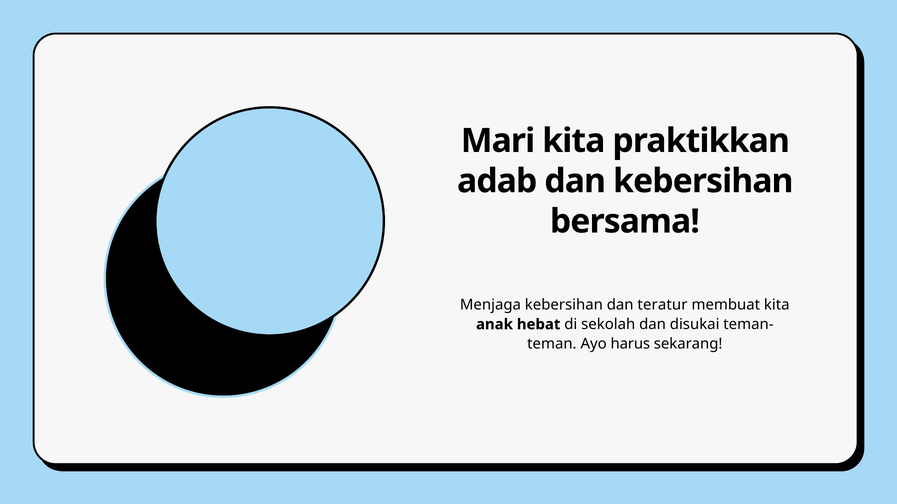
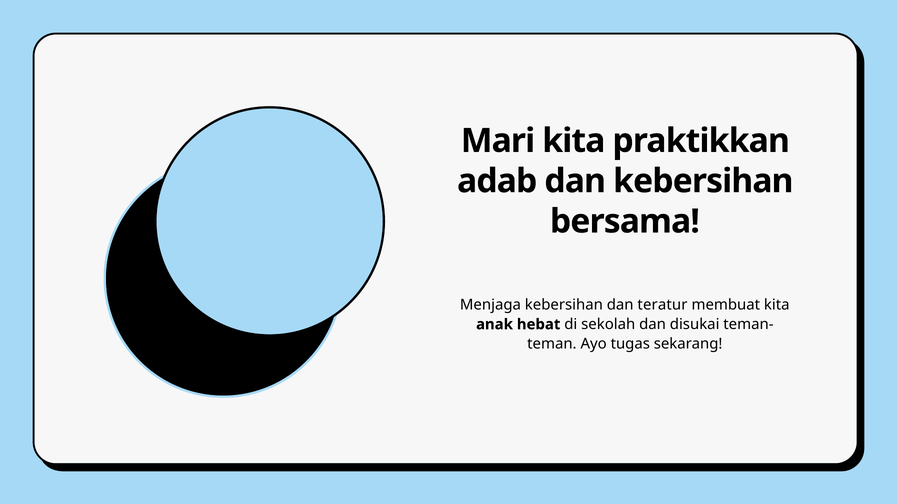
harus: harus -> tugas (630, 344)
